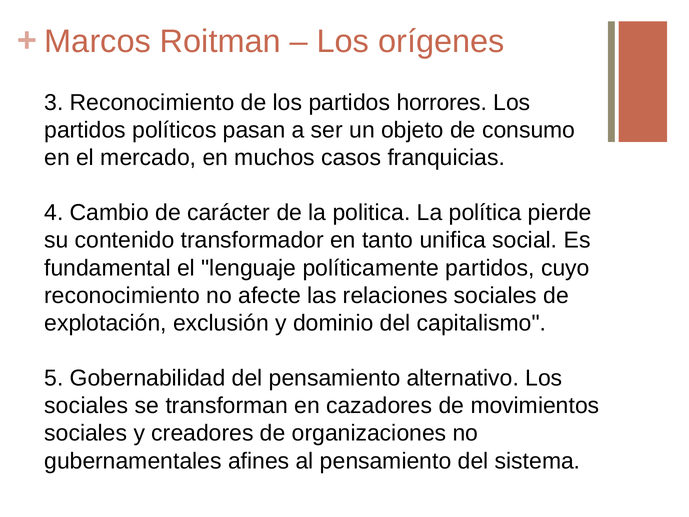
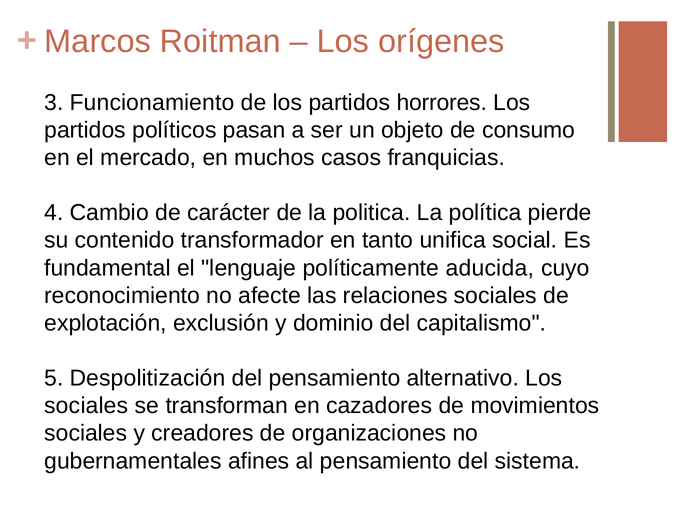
3 Reconocimiento: Reconocimiento -> Funcionamiento (152, 102)
políticamente partidos: partidos -> aducida (490, 268)
Gobernabilidad: Gobernabilidad -> Despolitización (148, 378)
